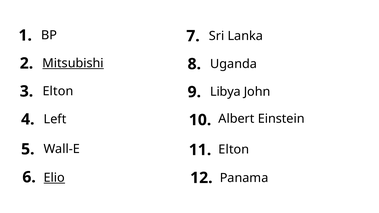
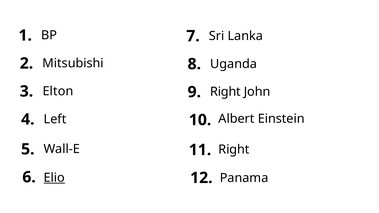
Mitsubishi underline: present -> none (73, 63)
Libya: Libya -> Right (225, 92)
Elton: Elton -> Right (234, 150)
